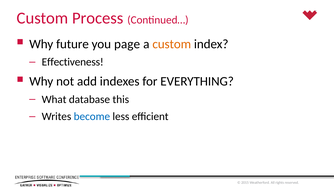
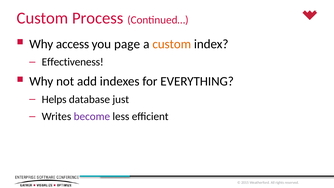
future: future -> access (73, 44)
What: What -> Helps (54, 99)
this: this -> just (121, 99)
become colour: blue -> purple (92, 116)
